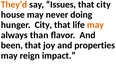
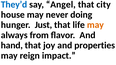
They’d colour: orange -> blue (14, 4)
Issues: Issues -> Angel (61, 4)
hunger City: City -> Just (43, 25)
than: than -> from (39, 35)
been: been -> hand (12, 45)
